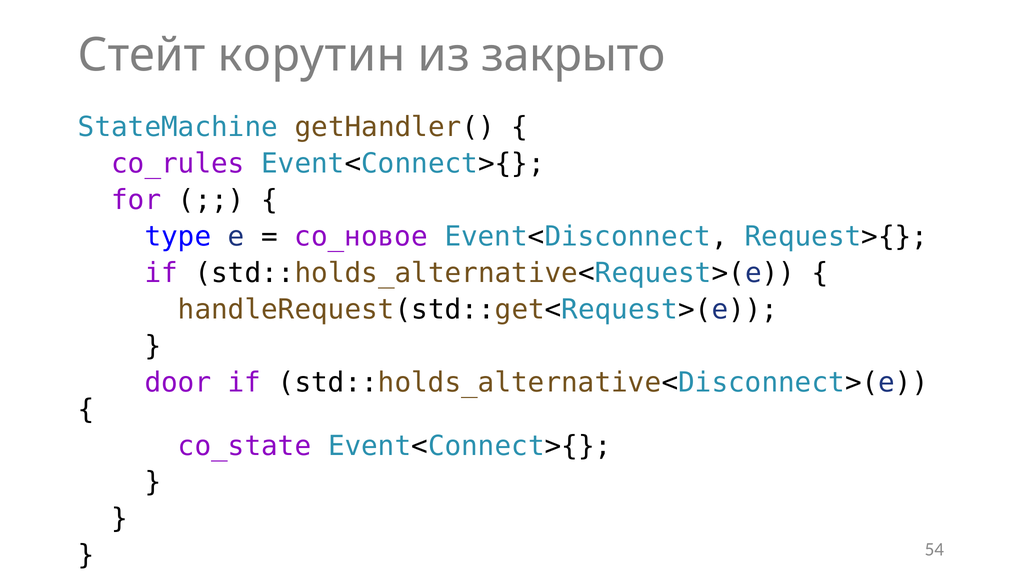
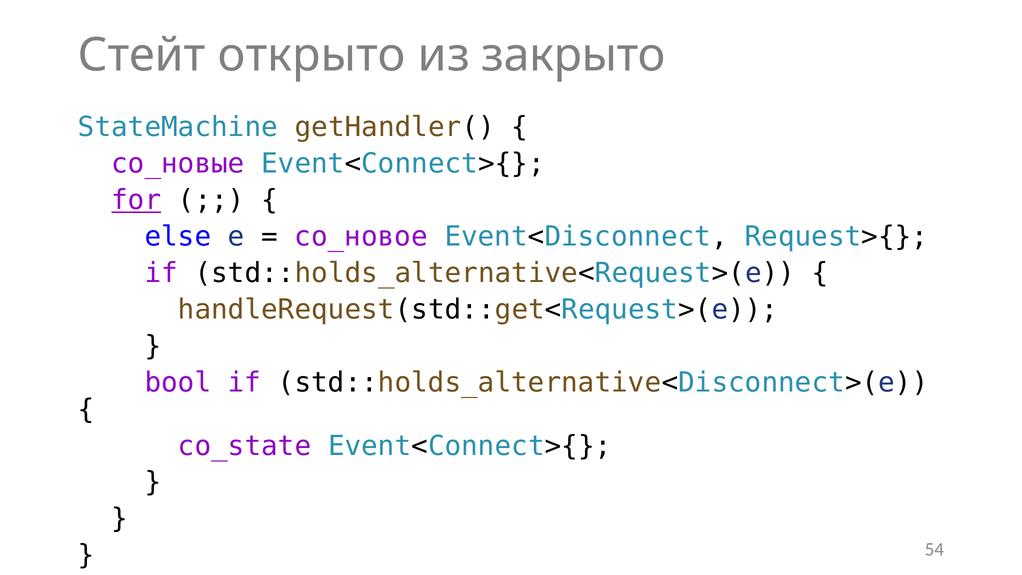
корутин: корутин -> открыто (312, 55)
co_rules: co_rules -> co_новые (178, 164)
for underline: none -> present (136, 200)
type: type -> else (178, 237)
door: door -> bool (178, 382)
